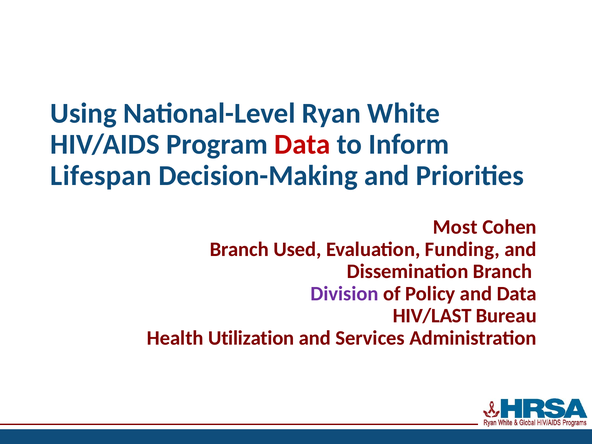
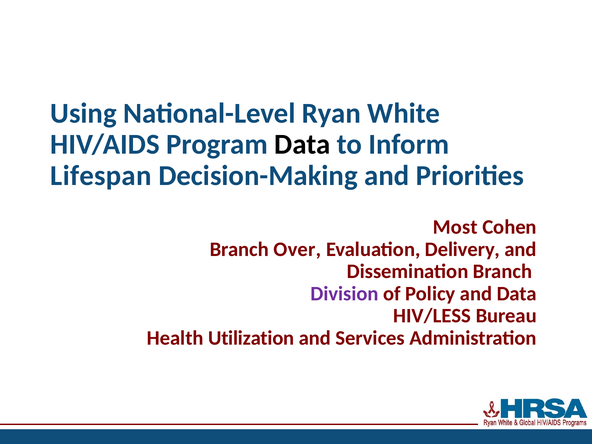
Data colour: red -> black (302, 144)
Used: Used -> Over (297, 249)
Funding: Funding -> Delivery (462, 249)
HIV/LAST: HIV/LAST -> HIV/LESS (432, 316)
